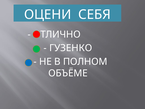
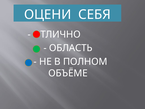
ГУЗЕНКО: ГУЗЕНКО -> ОБЛАСТЬ (71, 48)
